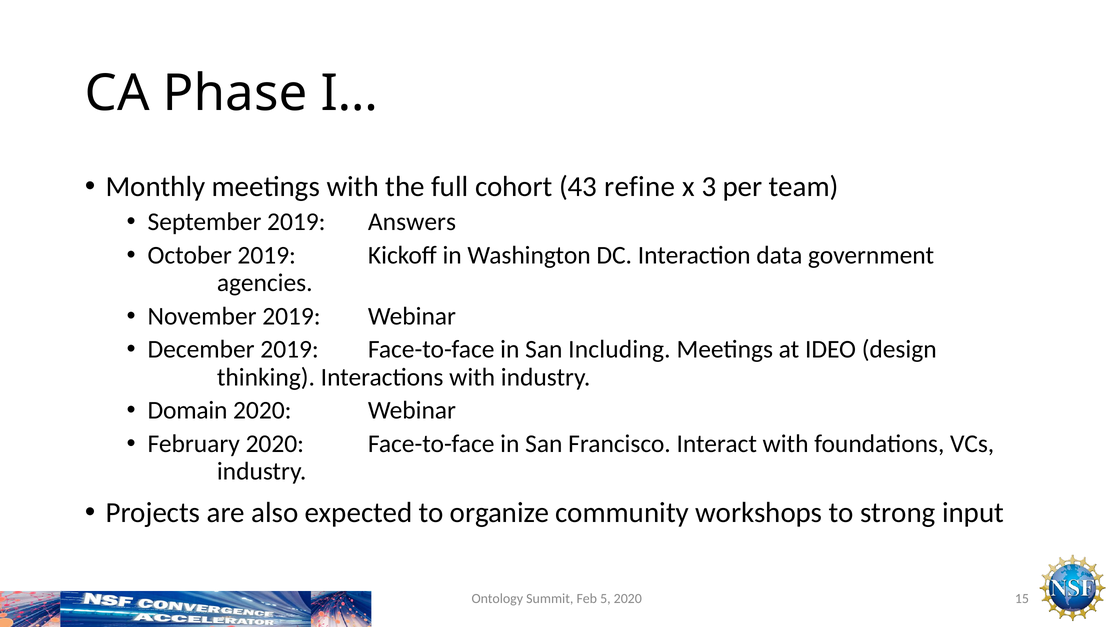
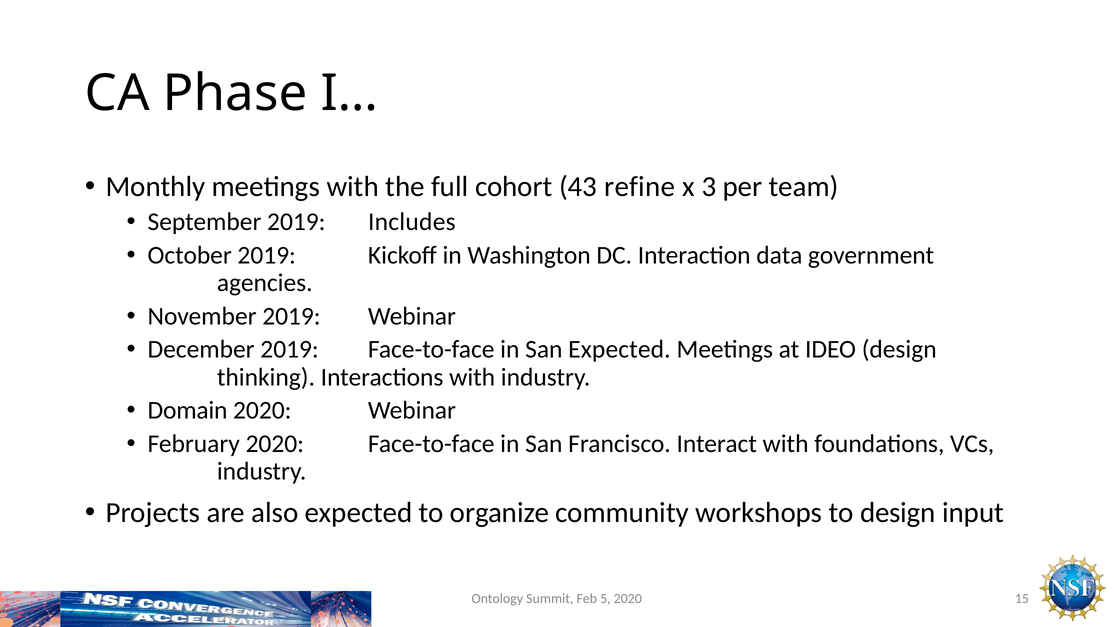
Answers: Answers -> Includes (412, 222)
San Including: Including -> Expected (619, 349)
to strong: strong -> design (898, 512)
